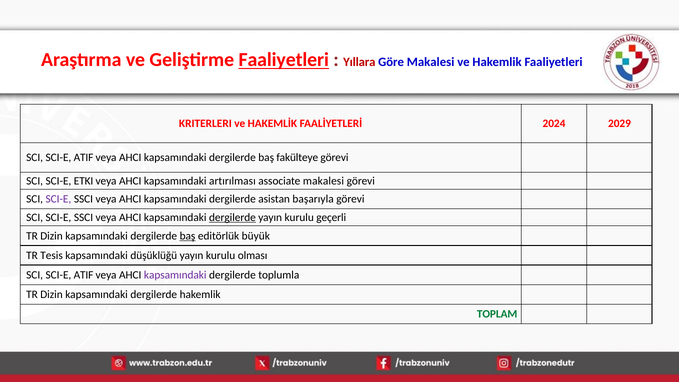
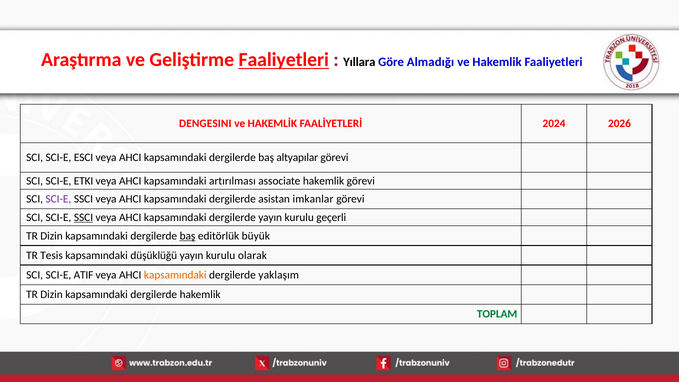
Yıllara colour: red -> black (359, 62)
Göre Makalesi: Makalesi -> Almadığı (431, 62)
KRITERLERI: KRITERLERI -> DENGESINI (205, 124)
2029: 2029 -> 2026 (619, 124)
ATIF: ATIF -> ESCI (84, 158)
fakülteye: fakülteye -> altyapılar (297, 158)
associate makalesi: makalesi -> hakemlik (324, 181)
başarıyla: başarıyla -> imkanlar (313, 199)
SSCI underline: none -> present (83, 217)
dergilerde underline: present -> none (232, 217)
olması: olması -> olarak (252, 255)
kapsamındaki colour: purple -> orange (175, 275)
toplumla: toplumla -> yaklaşım (279, 275)
